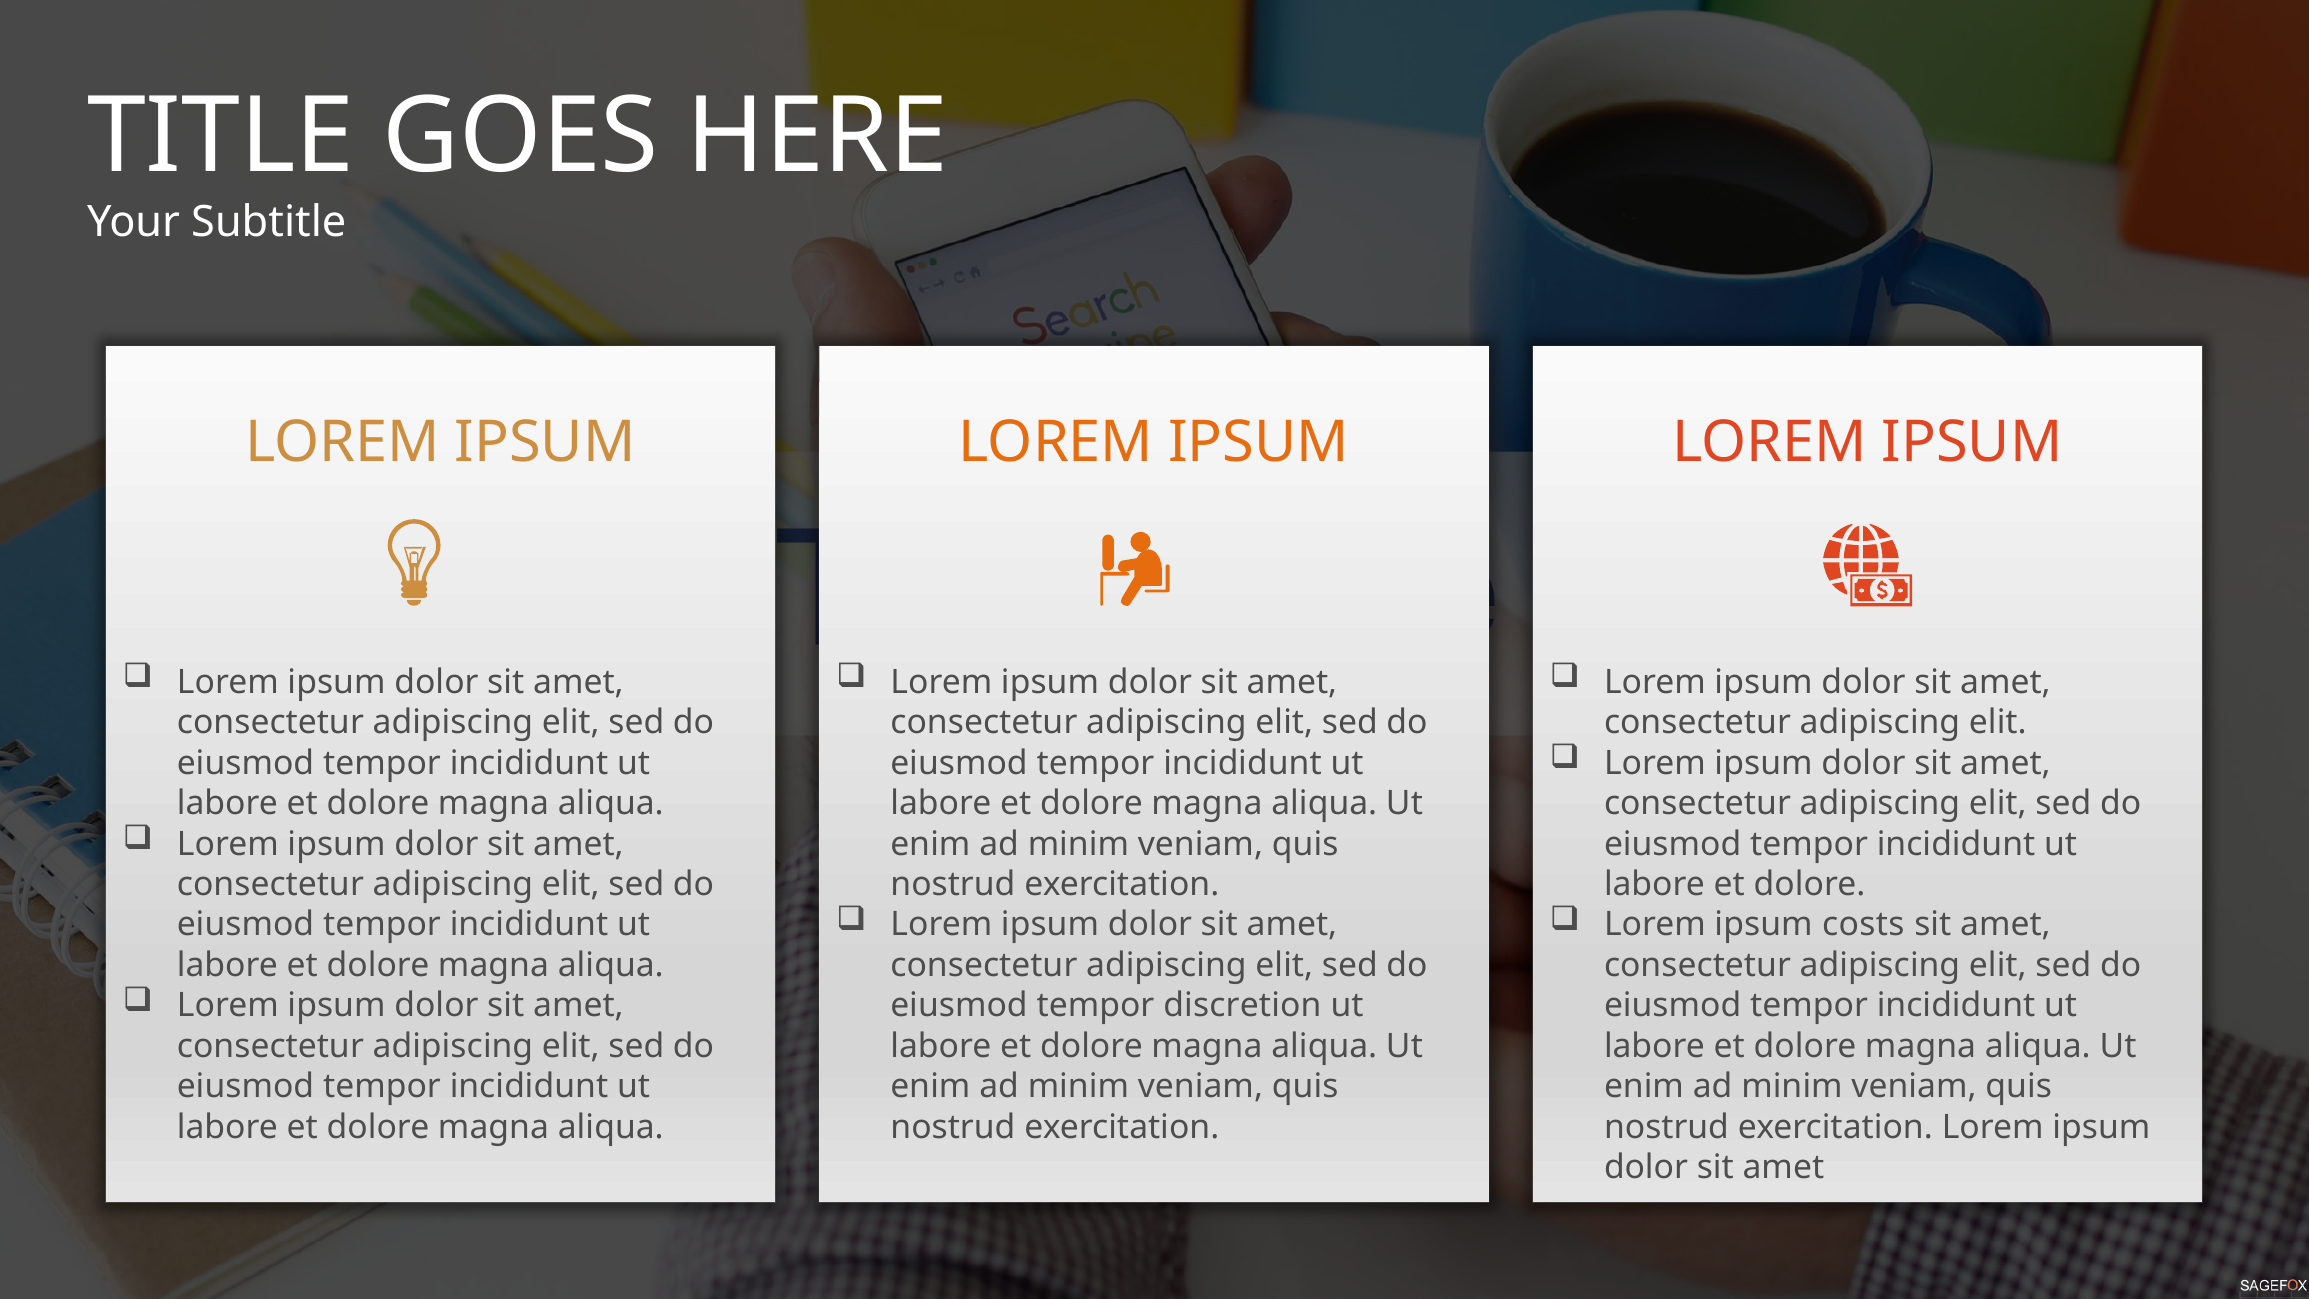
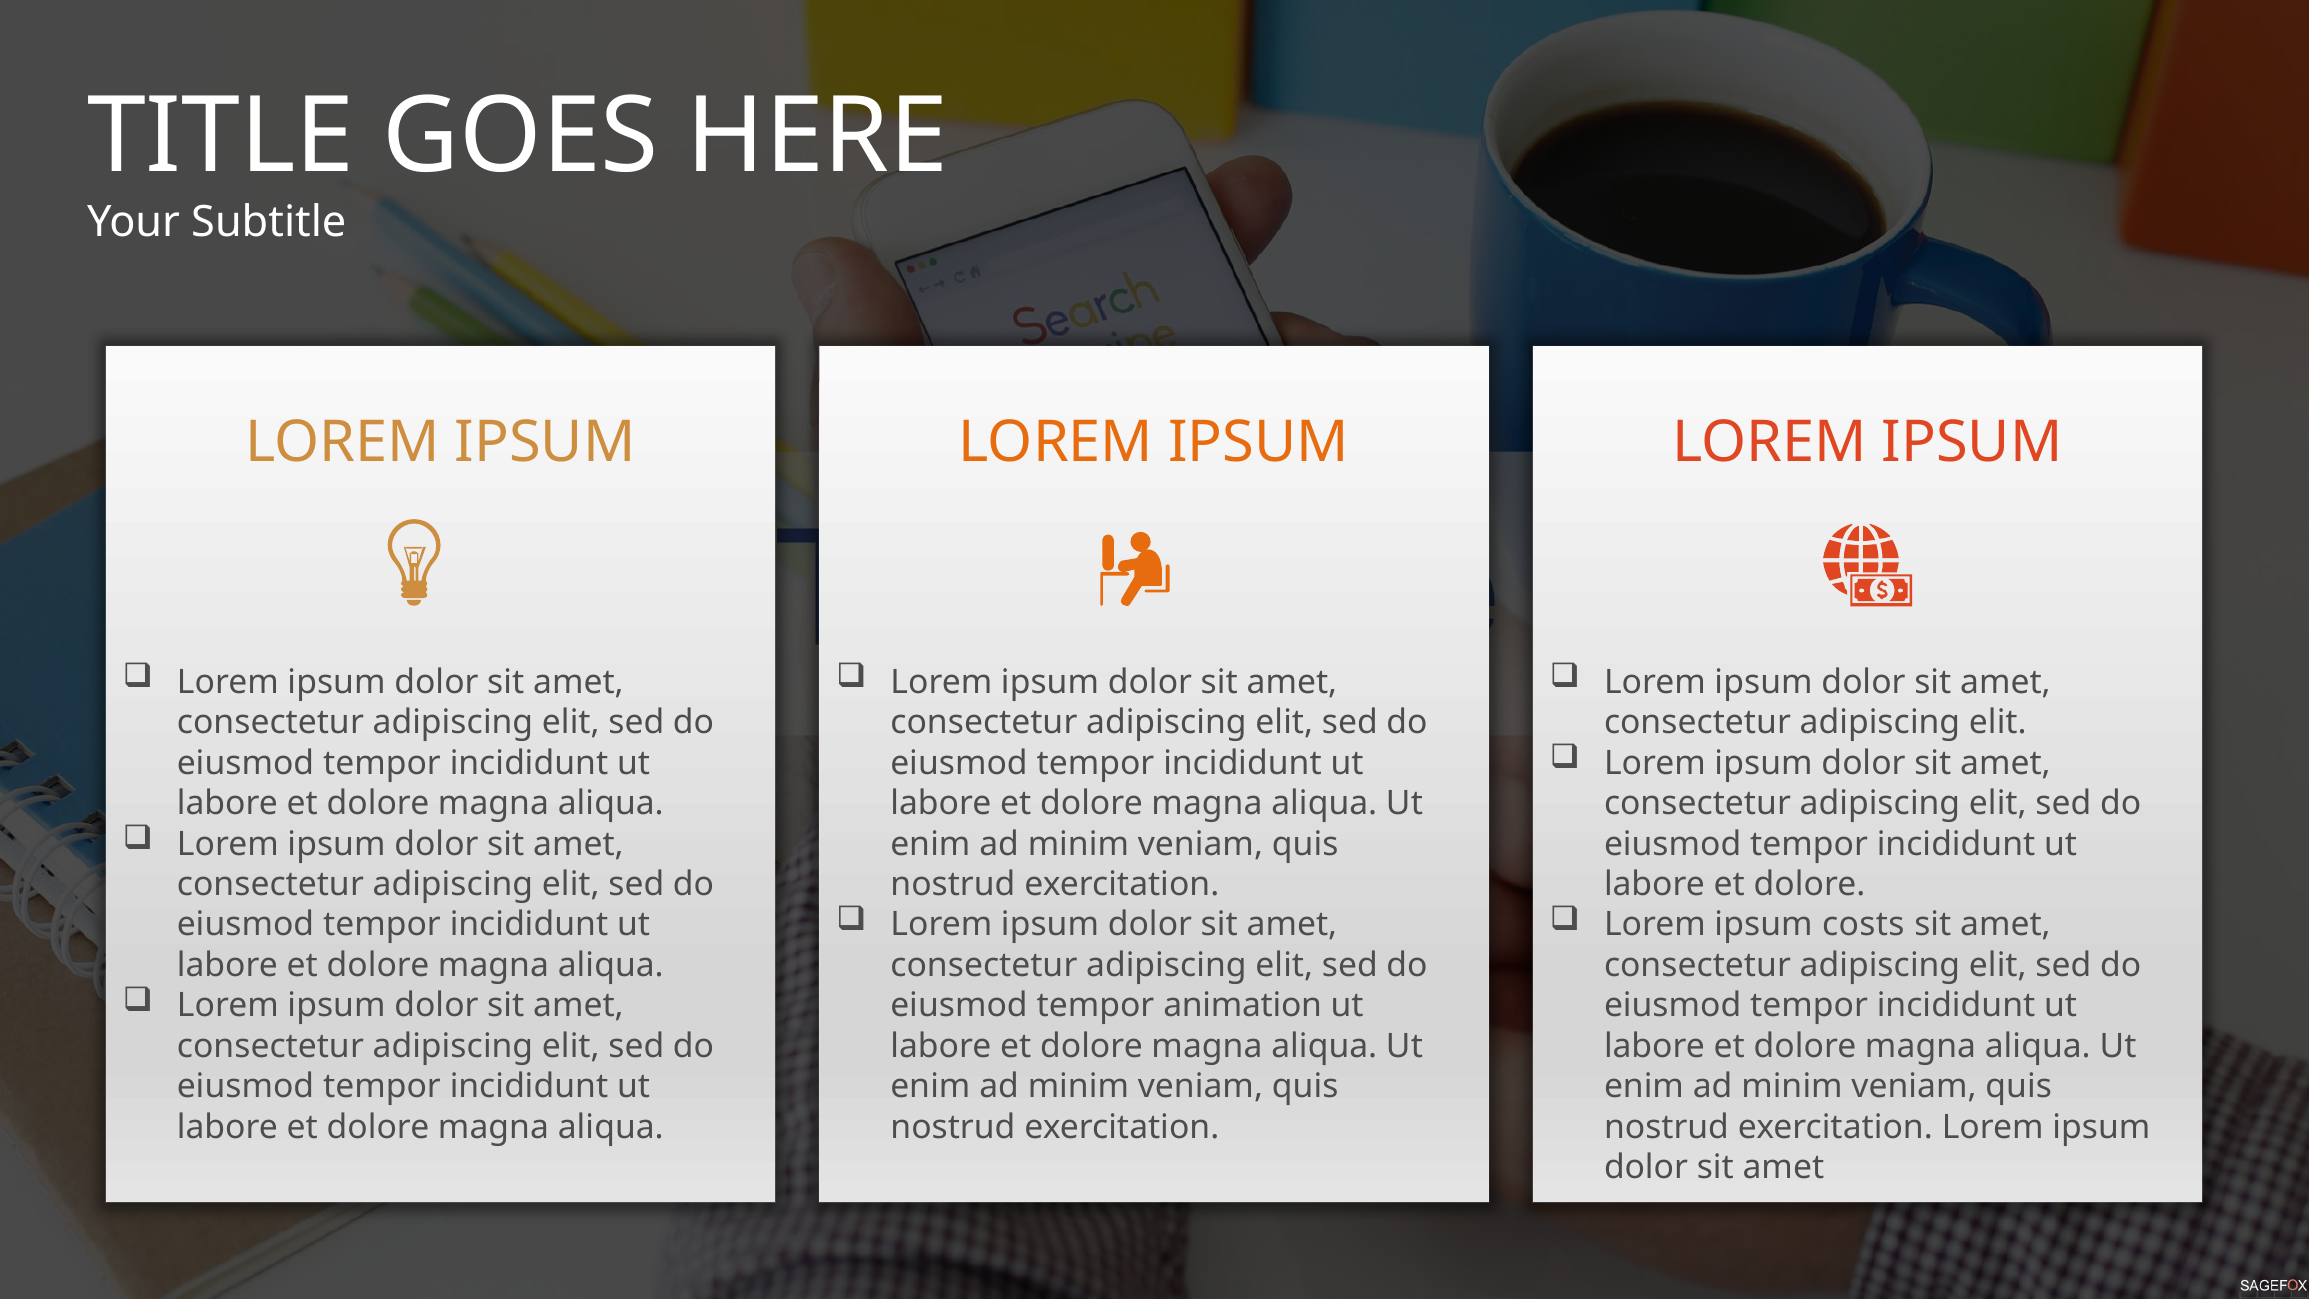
discretion: discretion -> animation (1243, 1005)
